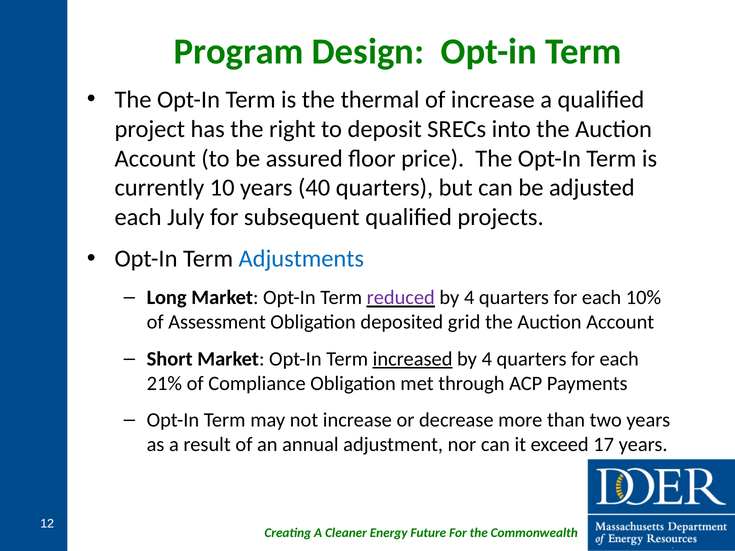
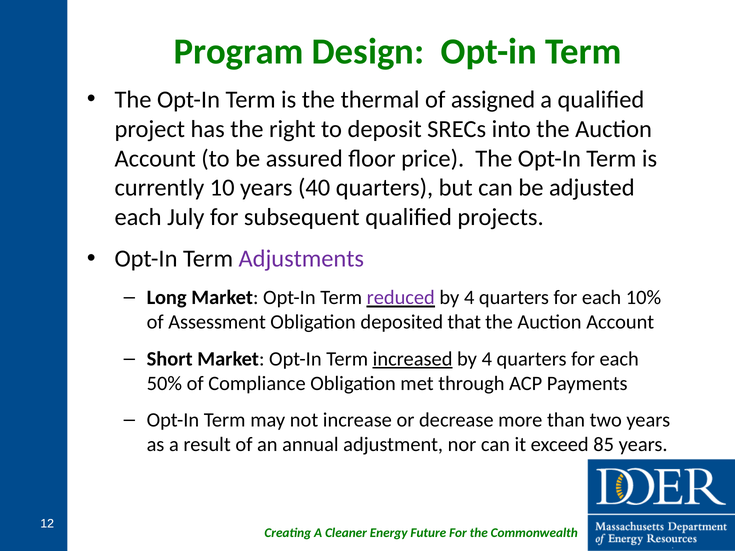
of increase: increase -> assigned (493, 100)
Adjustments colour: blue -> purple (301, 259)
grid: grid -> that (464, 322)
21%: 21% -> 50% (164, 384)
17: 17 -> 85 (604, 445)
